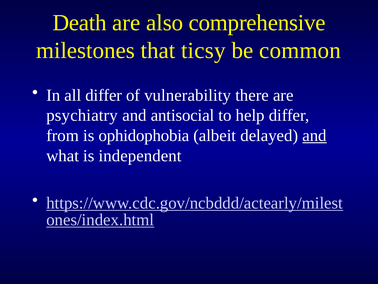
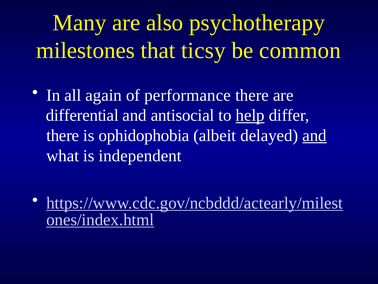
Death: Death -> Many (80, 23)
comprehensive: comprehensive -> psychotherapy (257, 23)
all differ: differ -> again (104, 95)
vulnerability: vulnerability -> performance (188, 95)
psychiatry: psychiatry -> differential (82, 115)
help underline: none -> present (250, 115)
from: from -> there (63, 135)
